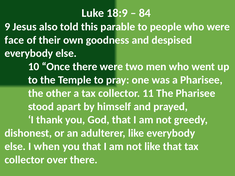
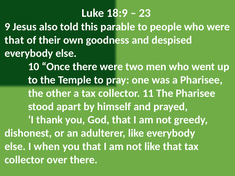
84: 84 -> 23 (145, 13)
face: face -> that (14, 40)
